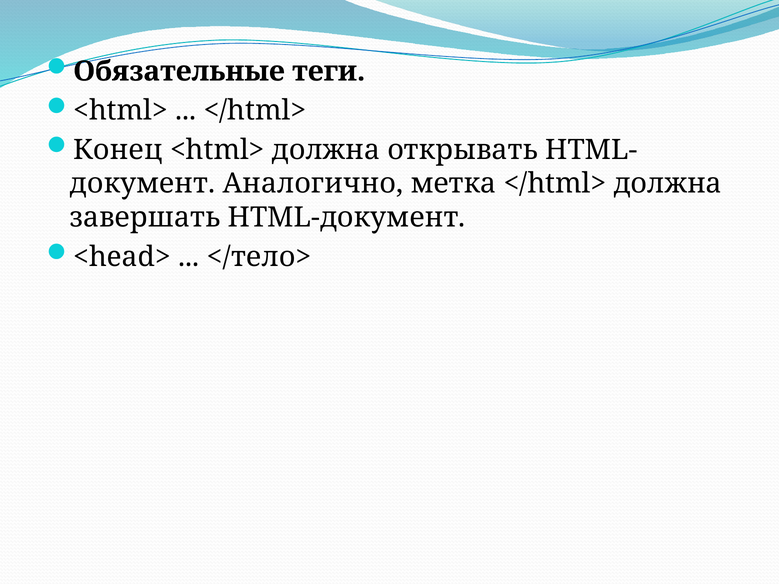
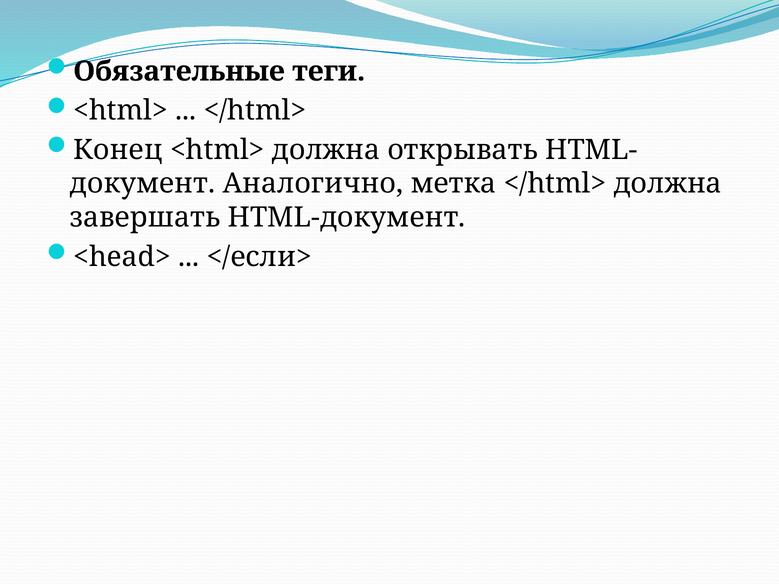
</тело>: </тело> -> </если> (259, 257)
